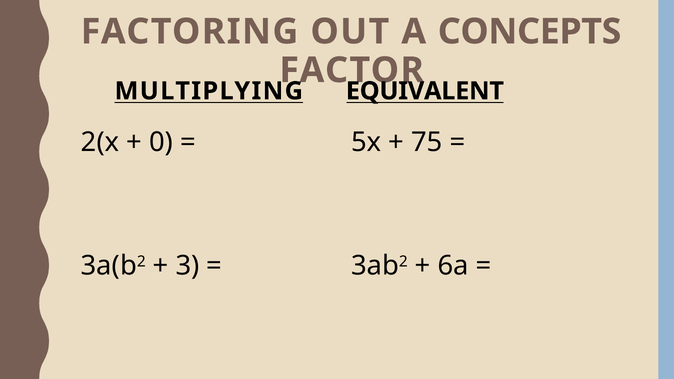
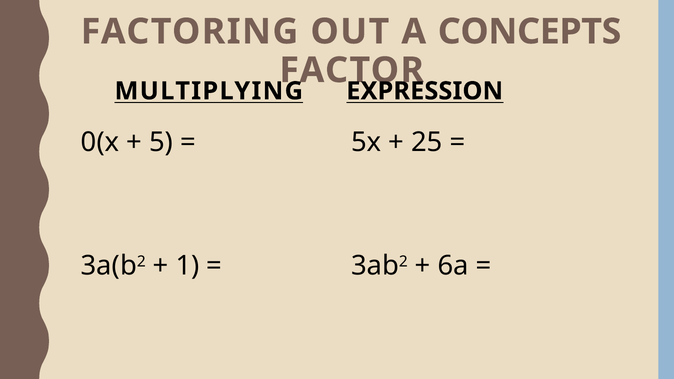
EQUIVALENT: EQUIVALENT -> EXPRESSION (425, 91)
2(x: 2(x -> 0(x (100, 142)
0: 0 -> 5 (161, 142)
75: 75 -> 25 (427, 142)
3: 3 -> 1 (187, 266)
